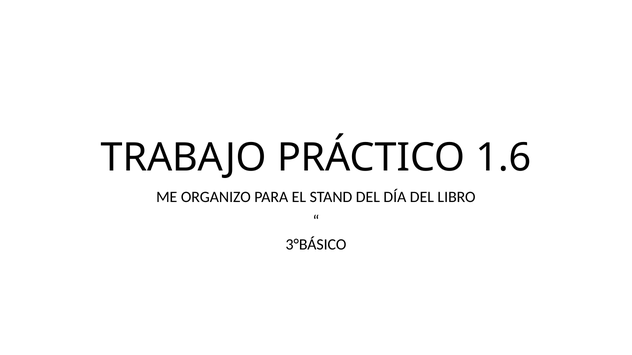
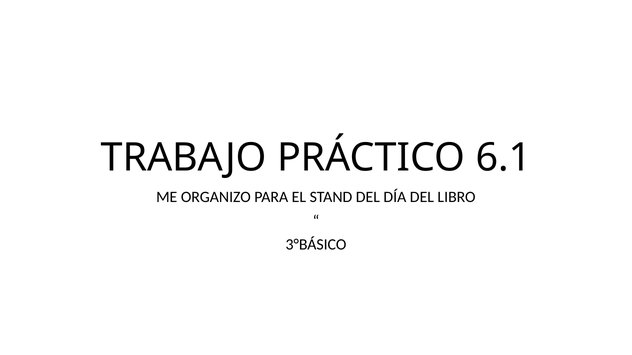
1.6: 1.6 -> 6.1 (503, 158)
